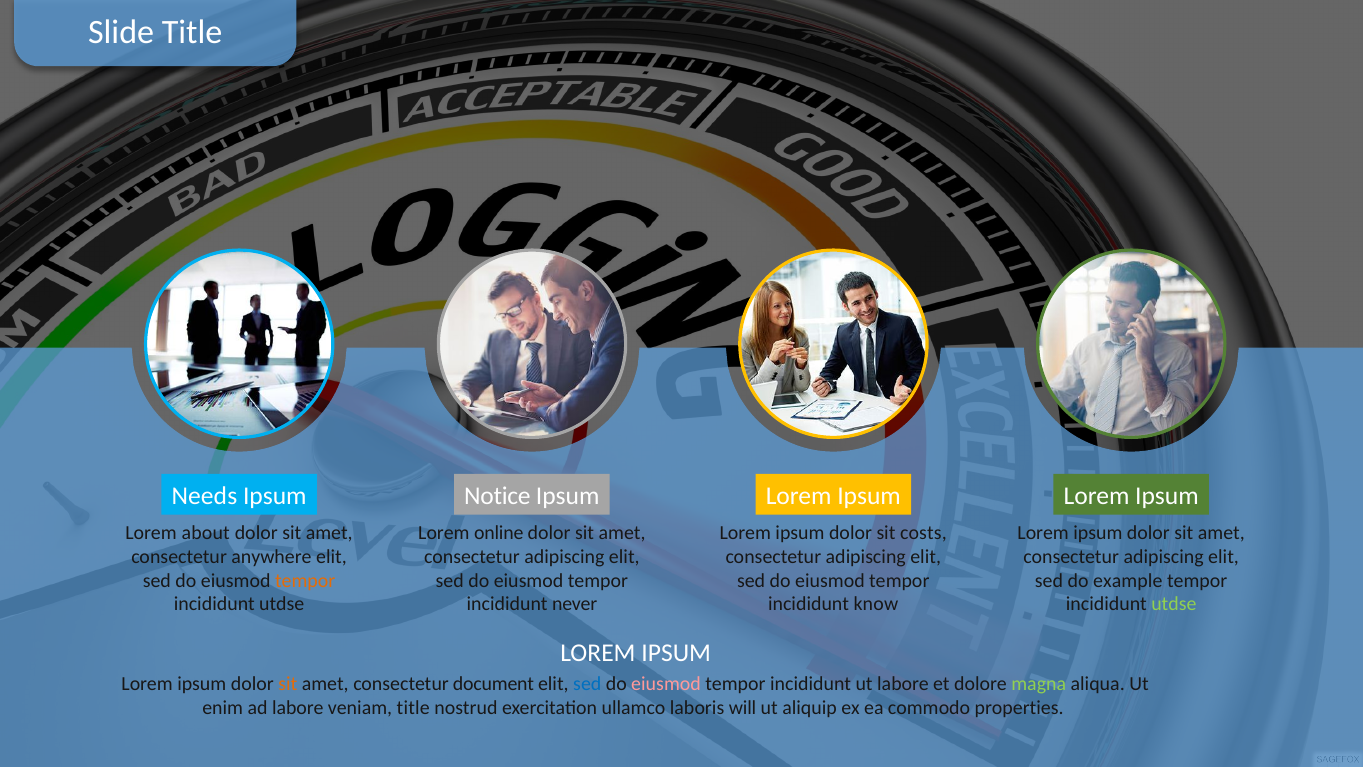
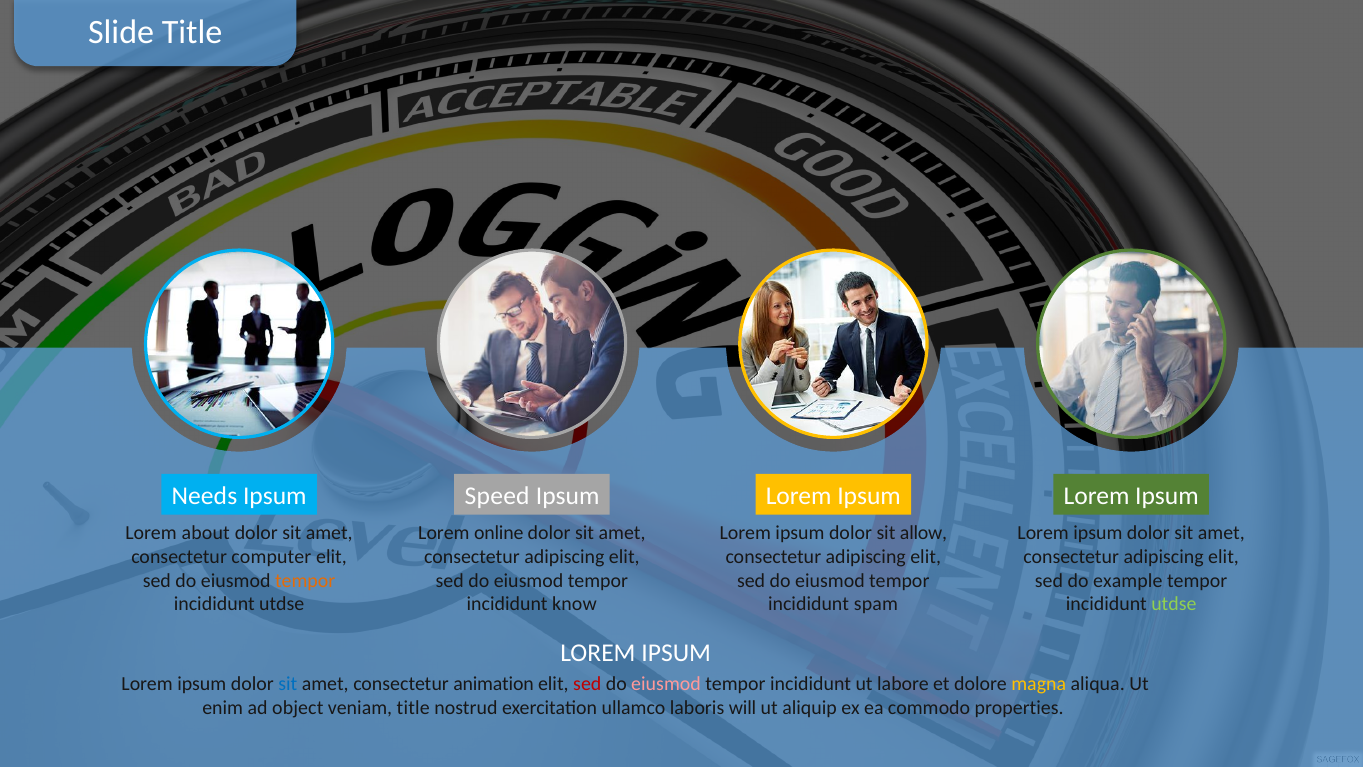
Notice: Notice -> Speed (497, 496)
costs: costs -> allow (924, 532)
anywhere: anywhere -> computer (271, 556)
never: never -> know (574, 604)
know: know -> spam (876, 604)
sit colour: orange -> blue (288, 684)
document: document -> animation (494, 684)
sed colour: blue -> red (587, 684)
magna colour: light green -> yellow (1039, 684)
ad labore: labore -> object (298, 707)
